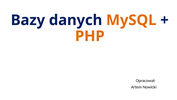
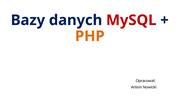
MySQL colour: orange -> red (131, 20)
